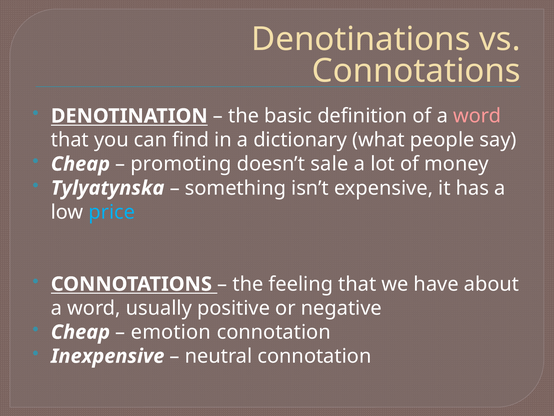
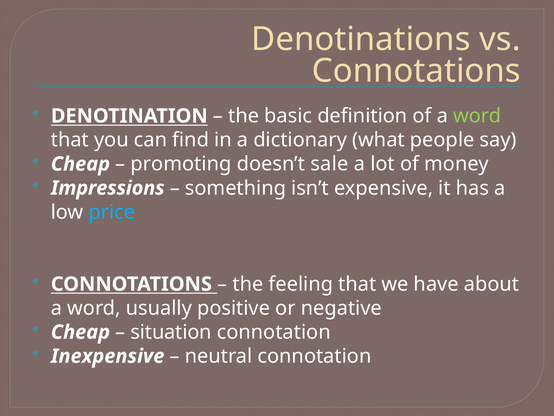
word colour: pink -> light green (477, 116)
Tylyatynska: Tylyatynska -> Impressions (108, 188)
emotion: emotion -> situation (171, 332)
